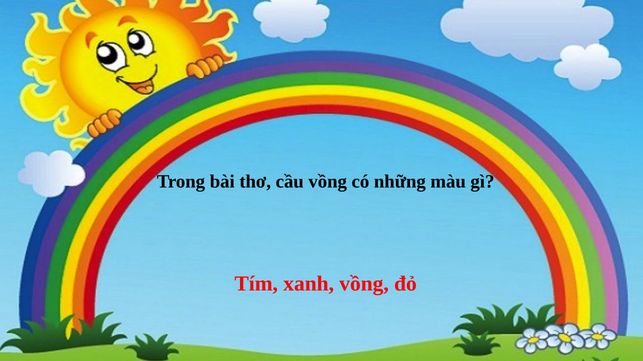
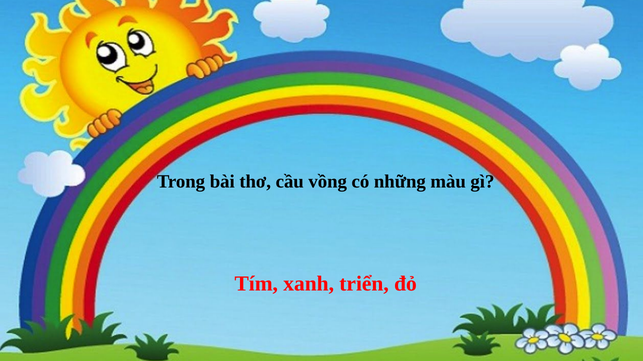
xanh vồng: vồng -> triển (364, 284)
